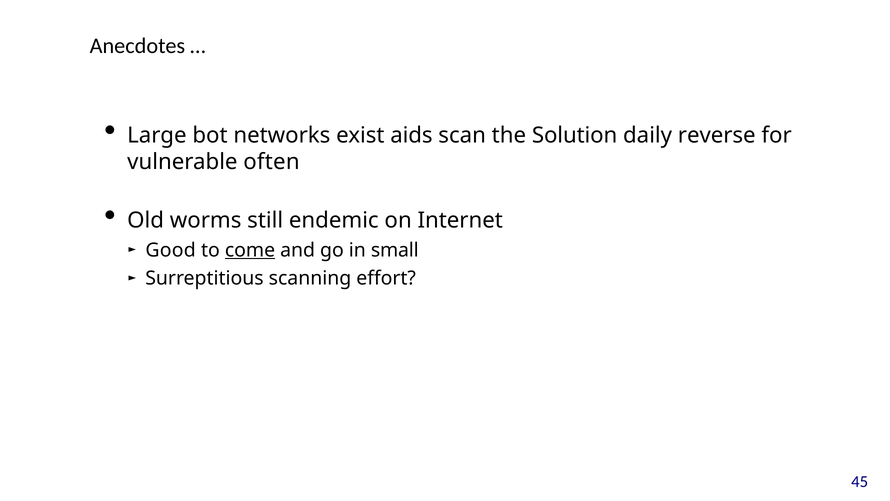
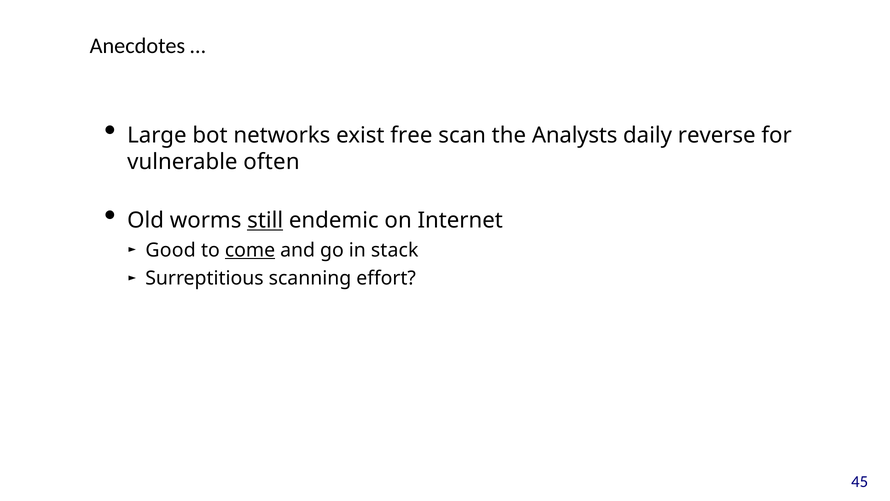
aids: aids -> free (411, 135)
Solution: Solution -> Analysts (575, 135)
still underline: none -> present (265, 220)
small: small -> stack (395, 250)
